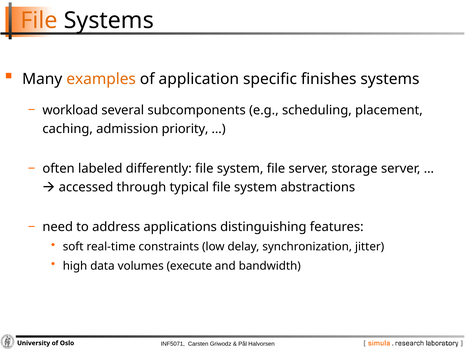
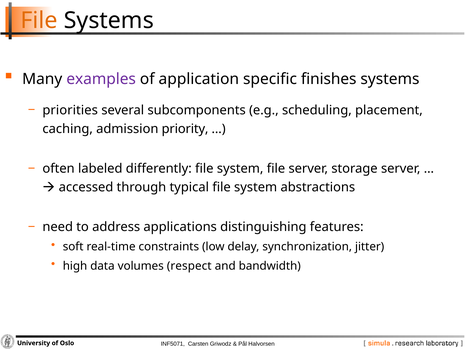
examples colour: orange -> purple (101, 79)
workload: workload -> priorities (70, 110)
execute: execute -> respect (189, 266)
